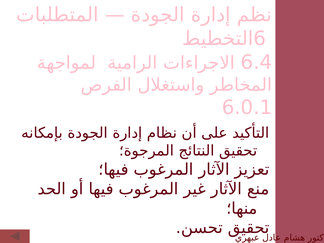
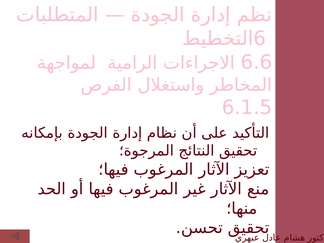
6.4: 6.4 -> 6.6 (256, 62)
6.0.1: 6.0.1 -> 6.1.5 (247, 108)
